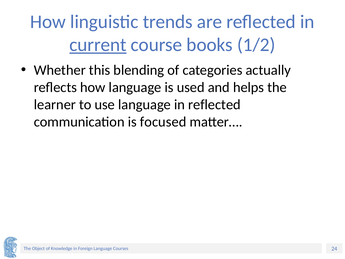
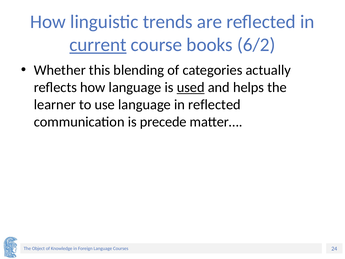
1/2: 1/2 -> 6/2 (256, 45)
used underline: none -> present (191, 87)
focused: focused -> precede (163, 122)
